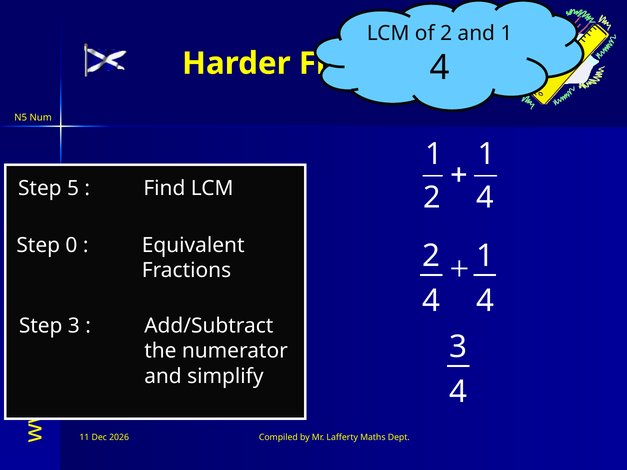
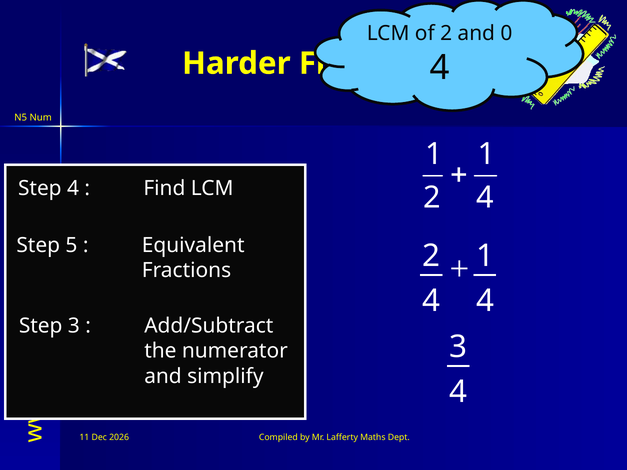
and 1: 1 -> 0 (506, 33)
5: 5 -> 4 (73, 189)
0: 0 -> 5 (71, 246)
